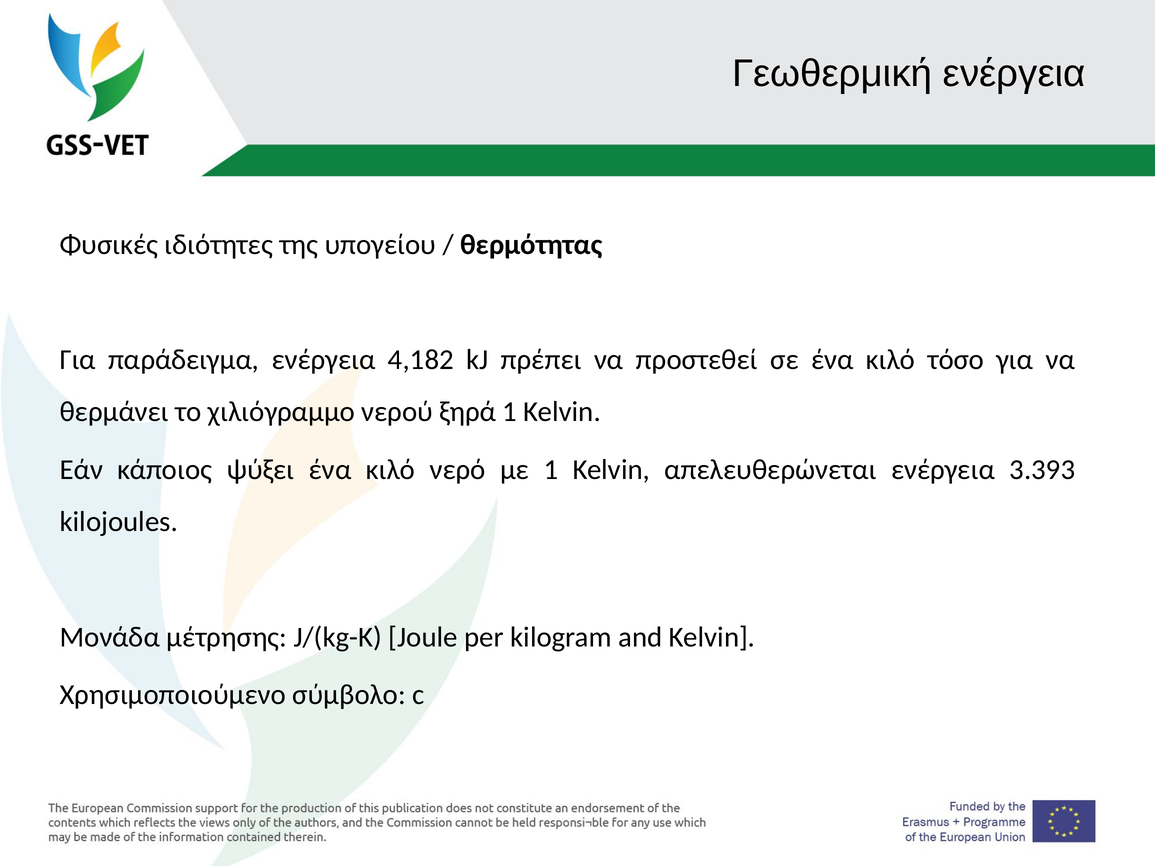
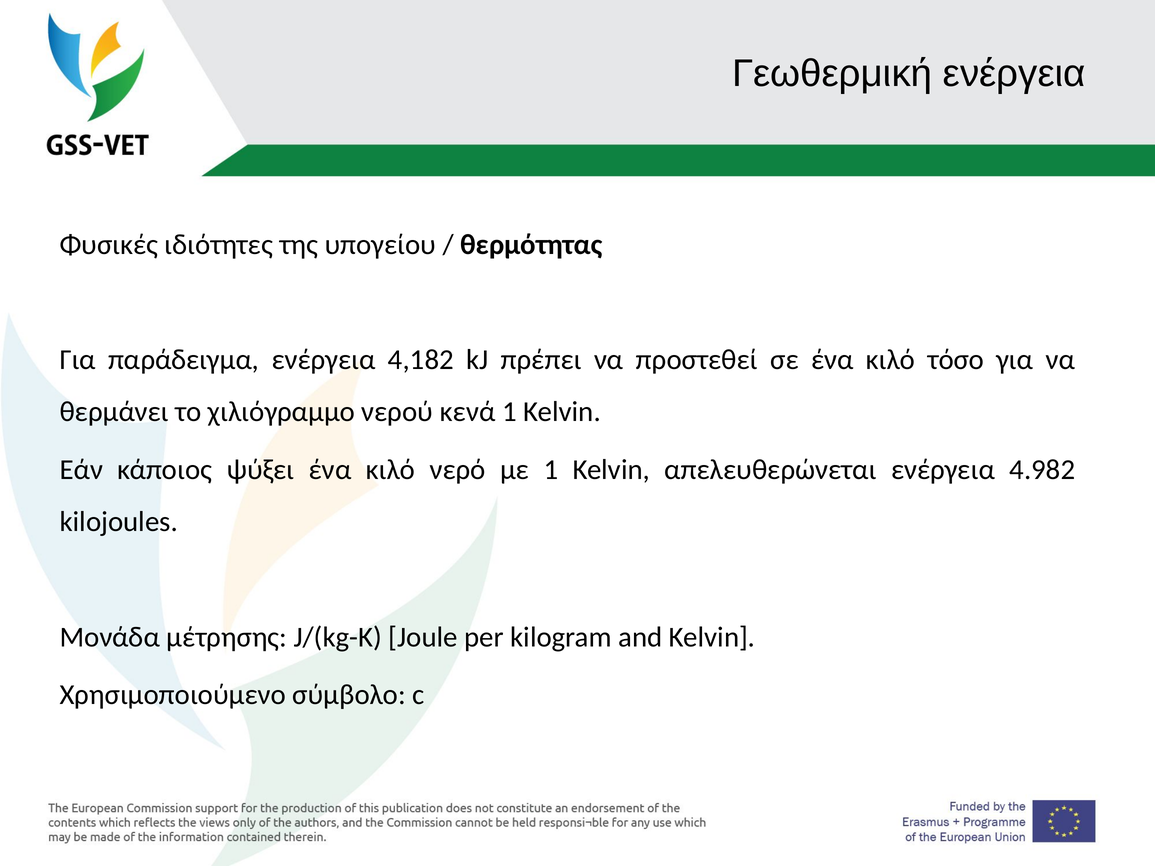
ξηρά: ξηρά -> κενά (467, 412)
3.393: 3.393 -> 4.982 (1042, 470)
